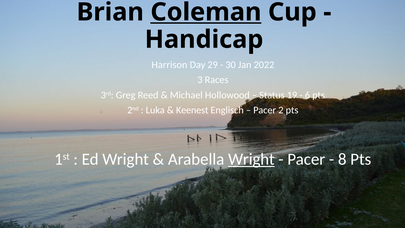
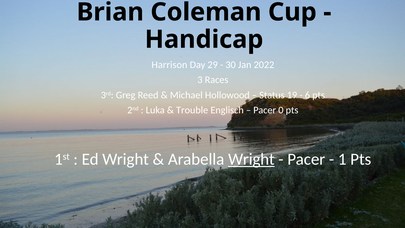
Coleman underline: present -> none (206, 12)
Keenest: Keenest -> Trouble (192, 110)
2: 2 -> 0 (281, 110)
8: 8 -> 1 (342, 159)
